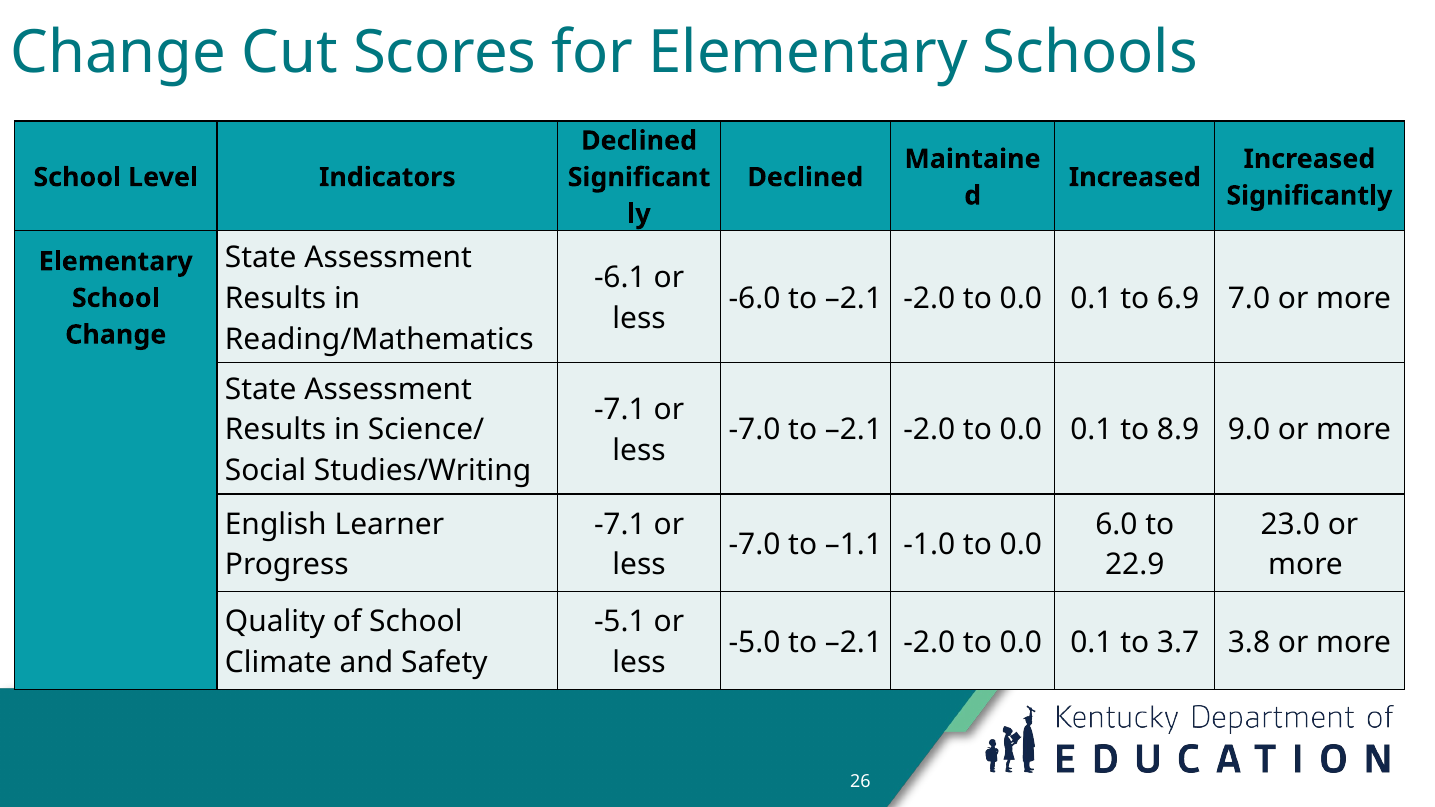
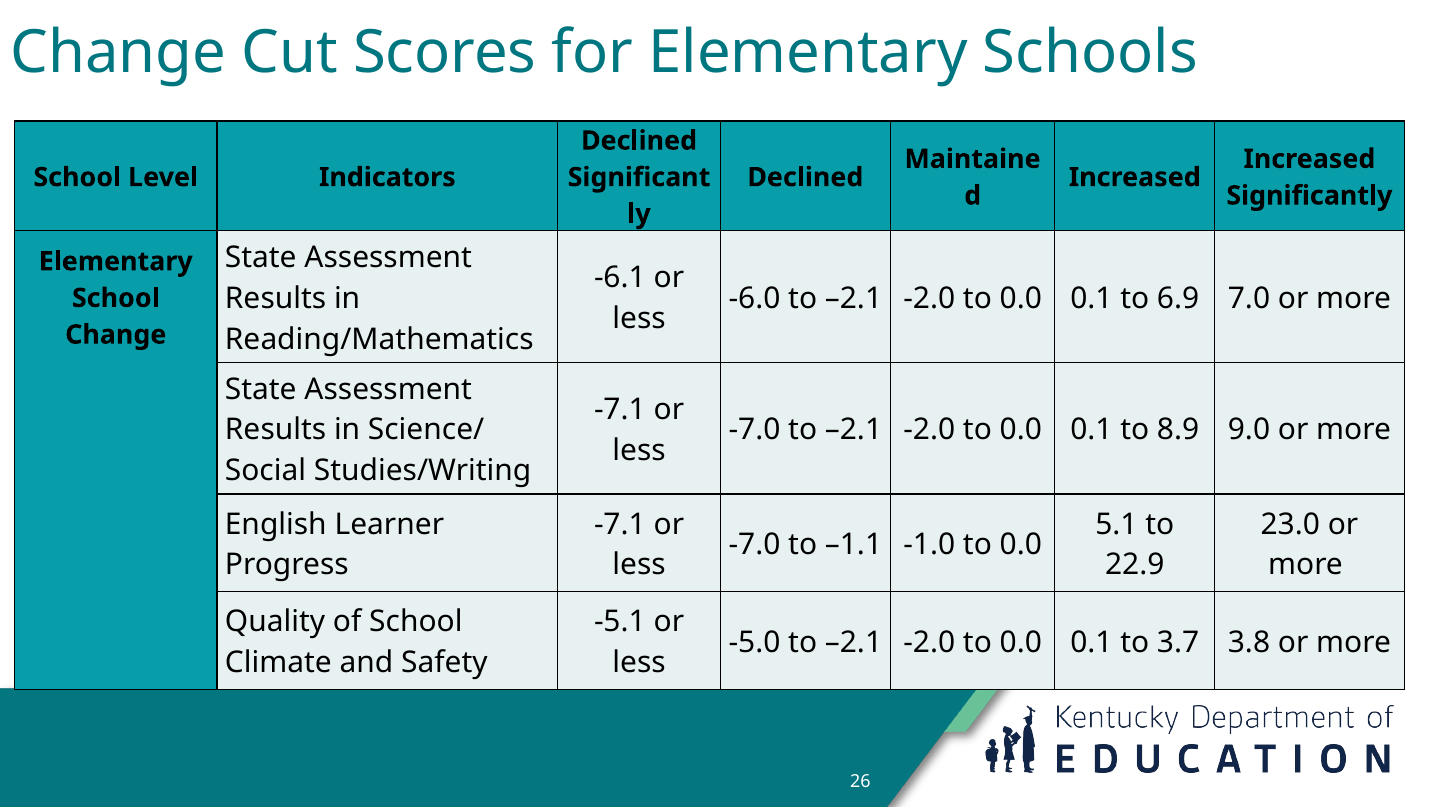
6.0: 6.0 -> 5.1 (1116, 524)
